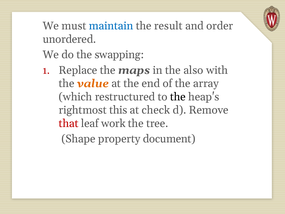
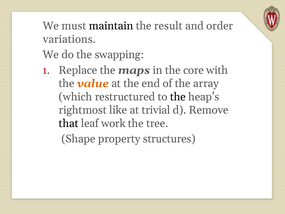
maintain colour: blue -> black (111, 26)
unordered: unordered -> variations (69, 39)
also: also -> core (194, 70)
this: this -> like (118, 110)
check: check -> trivial (156, 110)
that colour: red -> black (69, 123)
document: document -> structures (169, 139)
